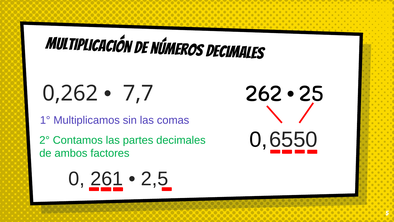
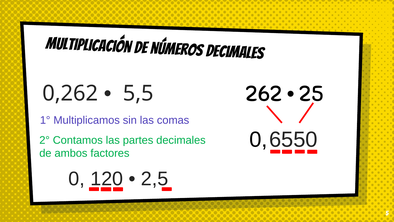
7,7: 7,7 -> 5,5 (138, 93)
261: 261 -> 120 (107, 179)
